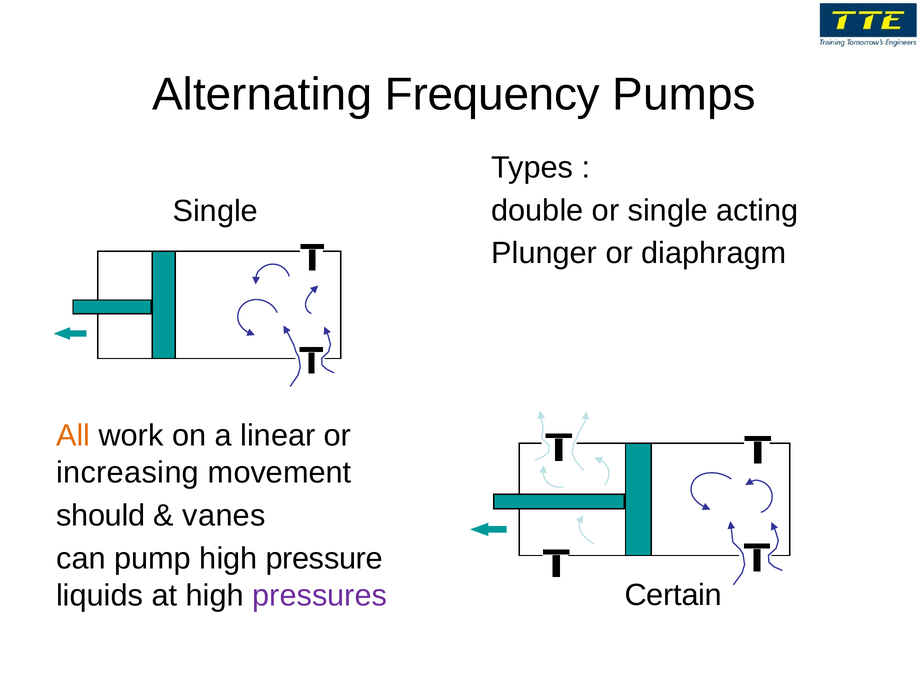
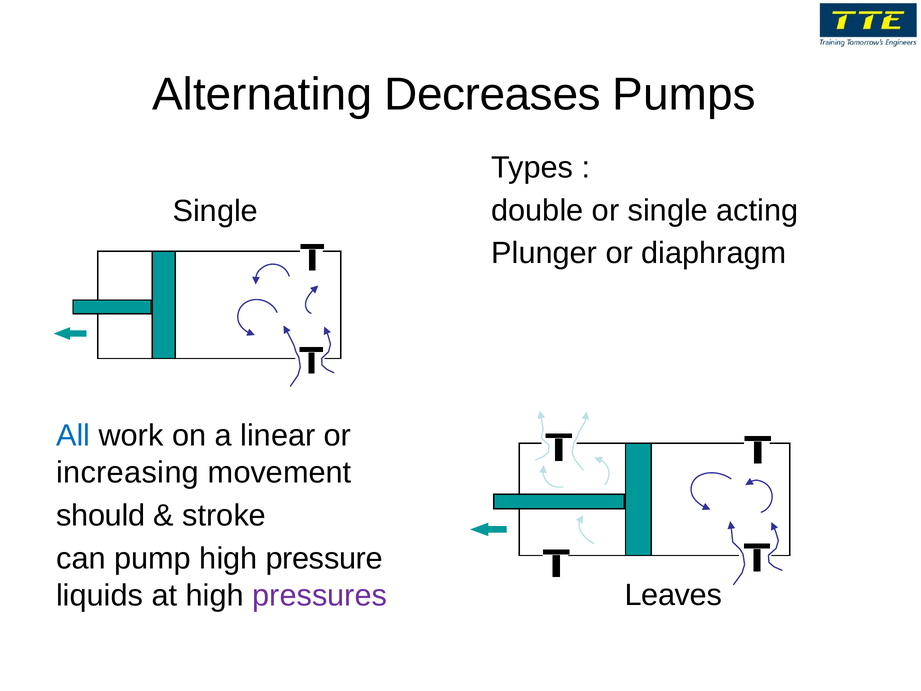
Frequency: Frequency -> Decreases (493, 94)
All colour: orange -> blue (73, 436)
vanes: vanes -> stroke (224, 515)
Certain: Certain -> Leaves (673, 595)
